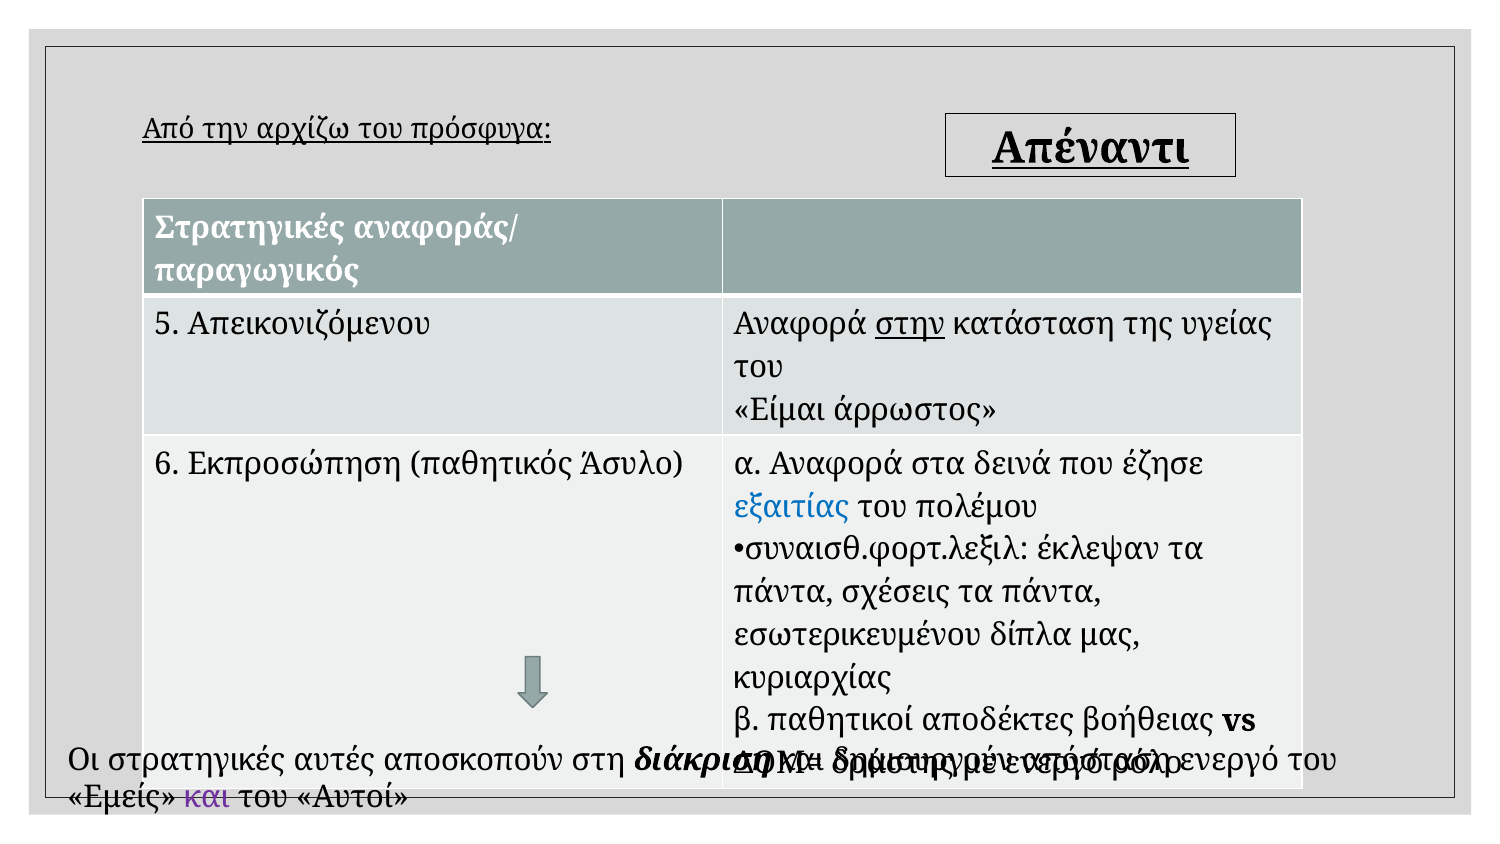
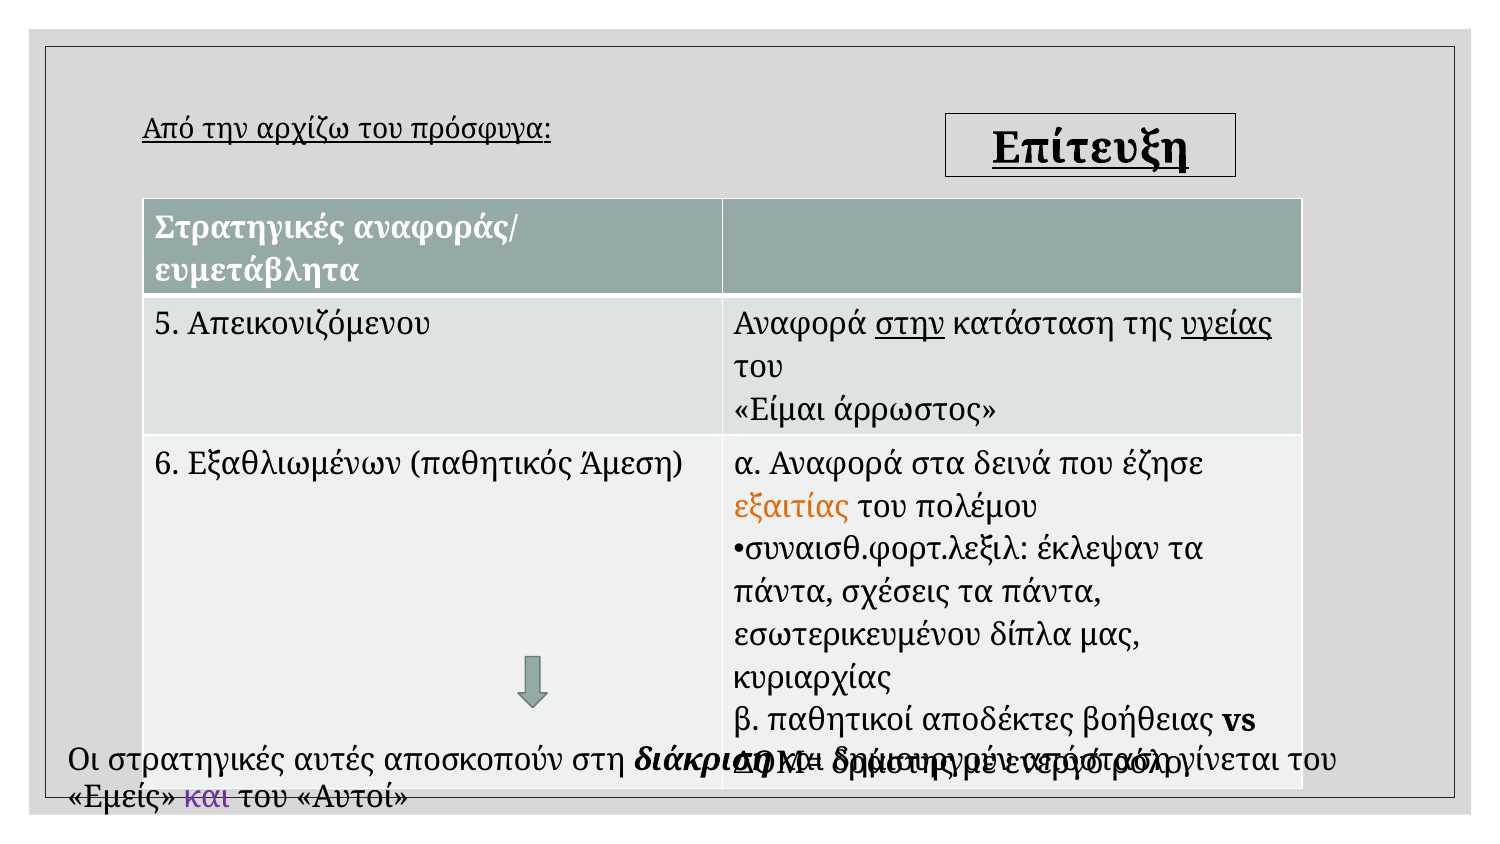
Απέναντι: Απέναντι -> Επίτευξη (1090, 148)
παραγωγικός: παραγωγικός -> ευμετάβλητα (257, 270)
υγείας underline: none -> present (1227, 324)
Εκπροσώπηση: Εκπροσώπηση -> Εξαθλιωμένων (295, 464)
Άσυλο: Άσυλο -> Άμεση (632, 464)
εξαιτίας colour: blue -> orange (792, 507)
ενεργό: ενεργό -> γίνεται (1229, 759)
